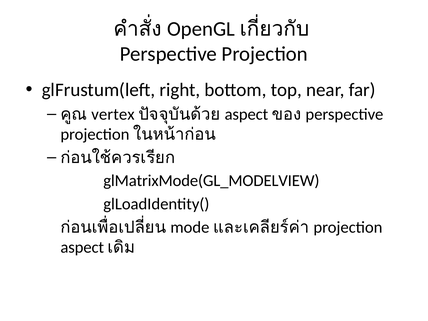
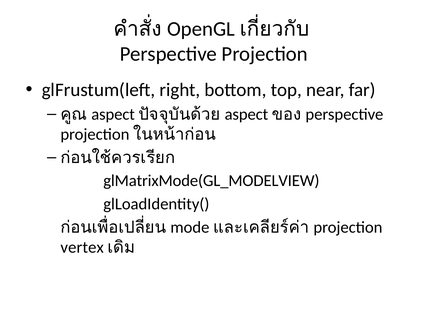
vertex: vertex -> aspect (113, 114)
aspect: aspect -> vertex (82, 247)
